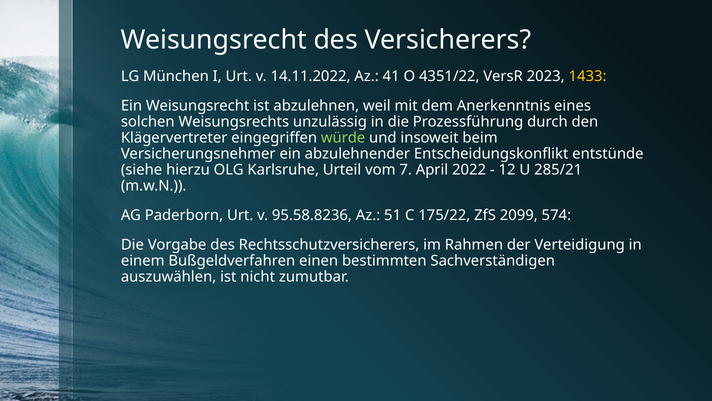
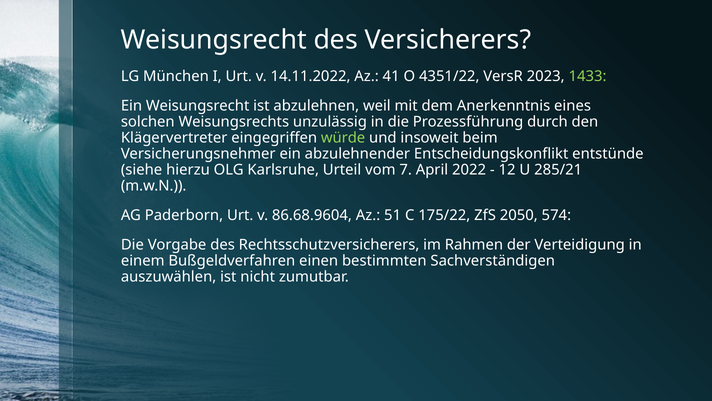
1433 colour: yellow -> light green (588, 76)
95.58.8236: 95.58.8236 -> 86.68.9604 (312, 215)
2099: 2099 -> 2050 (519, 215)
